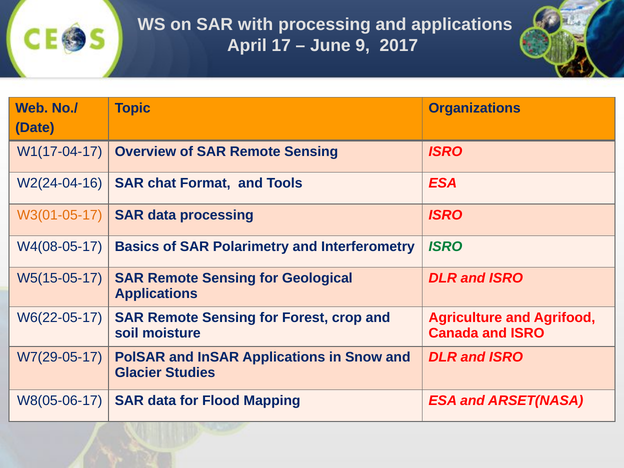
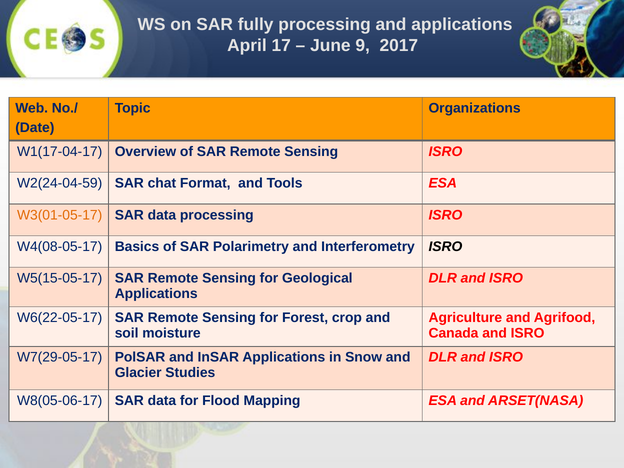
with: with -> fully (256, 25)
W2(24-04-16: W2(24-04-16 -> W2(24-04-59 (60, 183)
ISRO colour: green -> black (445, 247)
